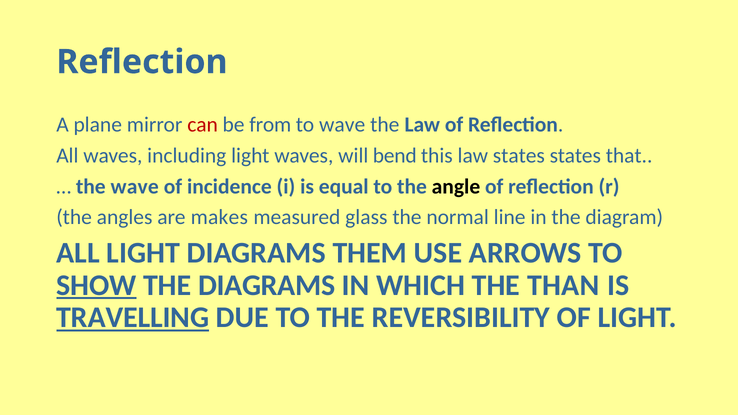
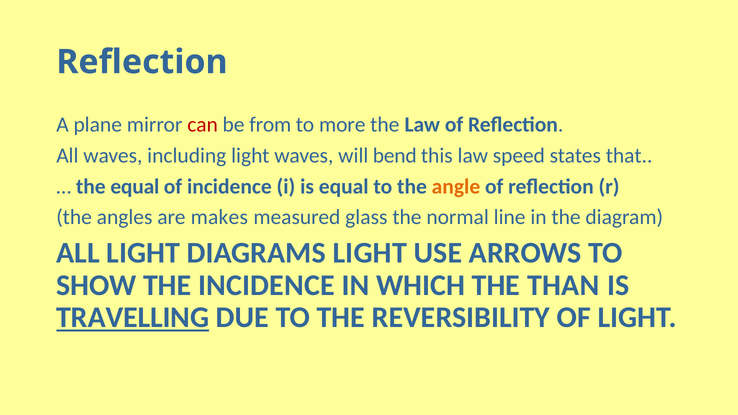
to wave: wave -> more (342, 125)
law states: states -> speed (519, 156)
the wave: wave -> equal (135, 187)
angle colour: black -> orange (456, 187)
DIAGRAMS THEM: THEM -> LIGHT (370, 253)
SHOW underline: present -> none (96, 285)
THE DIAGRAMS: DIAGRAMS -> INCIDENCE (266, 285)
